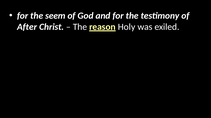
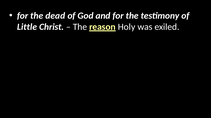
seem: seem -> dead (55, 16)
After: After -> Little (27, 27)
